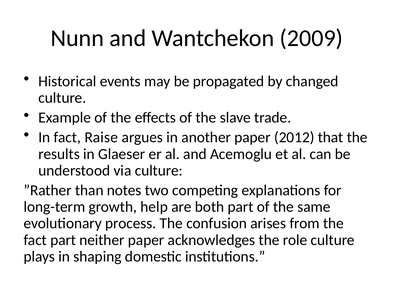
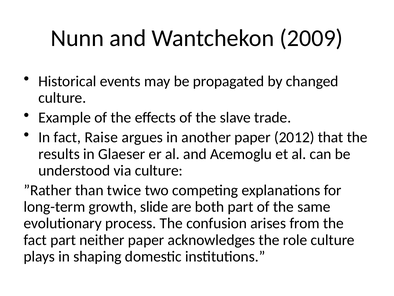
notes: notes -> twice (124, 190)
help: help -> slide (154, 206)
